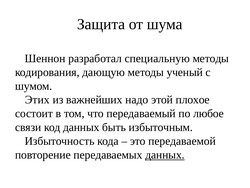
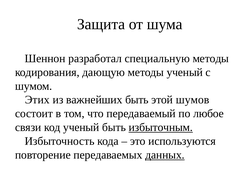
важнейших надо: надо -> быть (137, 100)
плохое: плохое -> шумов (193, 100)
код данных: данных -> ученый (81, 127)
избыточным underline: none -> present (161, 127)
передаваемой: передаваемой -> используются (182, 141)
